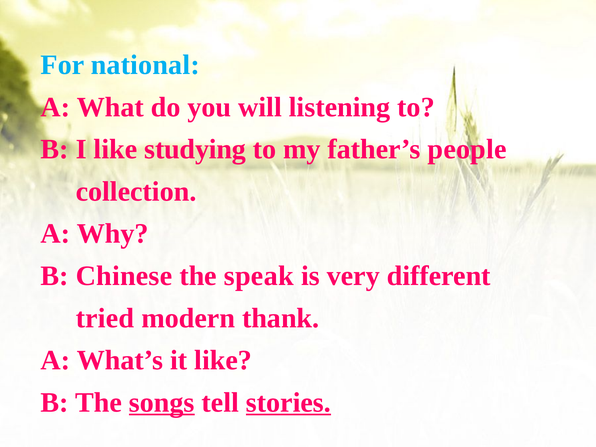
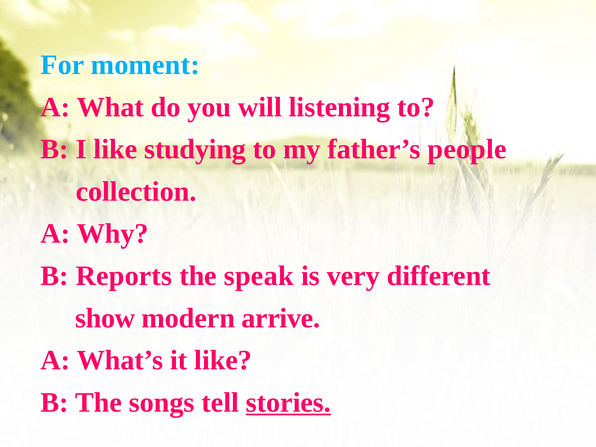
national: national -> moment (145, 65)
Chinese: Chinese -> Reports (124, 276)
tried: tried -> show (105, 318)
thank: thank -> arrive (281, 318)
songs underline: present -> none (162, 402)
